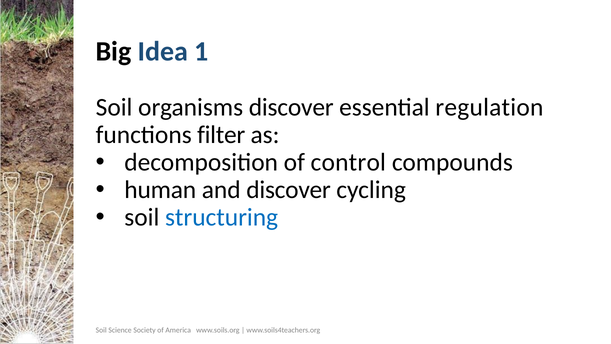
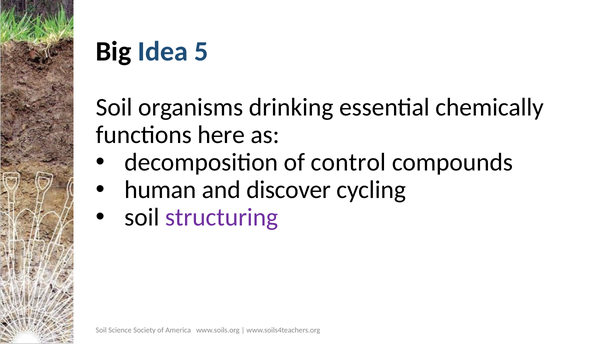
1: 1 -> 5 (202, 51)
organisms discover: discover -> drinking (291, 107)
regulation: regulation -> chemically (490, 107)
filter: filter -> here (221, 135)
structuring colour: blue -> purple (222, 217)
